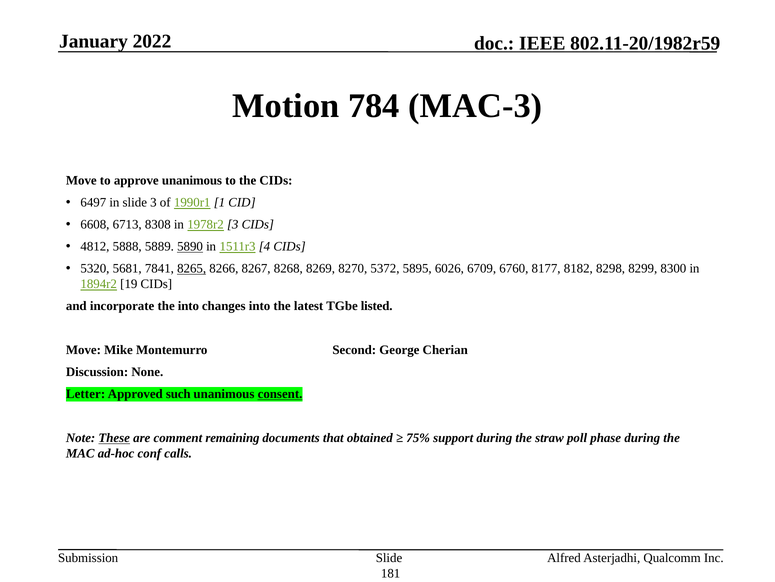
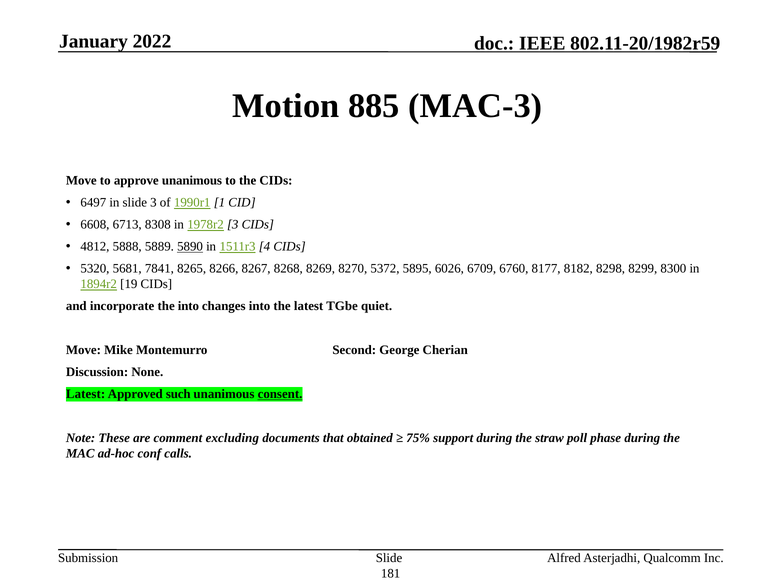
784: 784 -> 885 (374, 106)
8265 underline: present -> none (192, 268)
listed: listed -> quiet (377, 306)
Letter: Letter -> Latest (86, 394)
These underline: present -> none (114, 438)
remaining: remaining -> excluding (232, 438)
